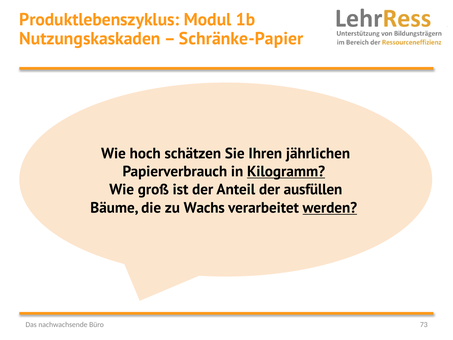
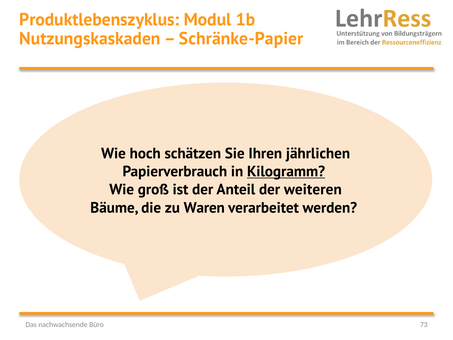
ausfüllen: ausfüllen -> weiteren (313, 190)
Wachs: Wachs -> Waren (204, 208)
werden underline: present -> none (330, 208)
